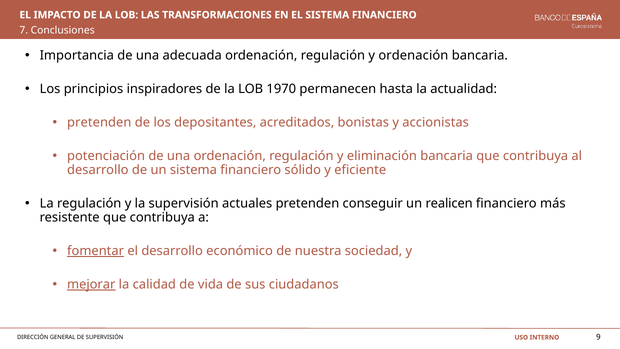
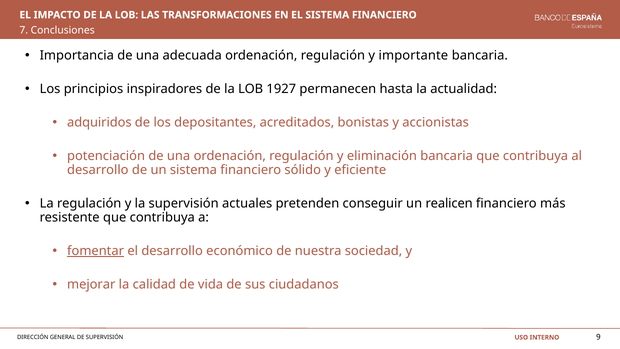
y ordenación: ordenación -> importante (413, 56)
1970: 1970 -> 1927 (281, 89)
pretenden: pretenden -> adquiridos (99, 123)
mejorar underline: present -> none (91, 284)
